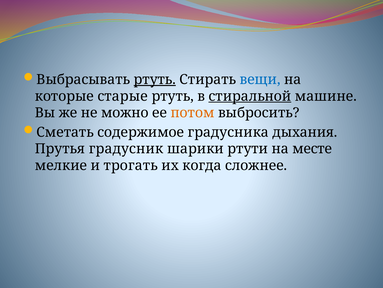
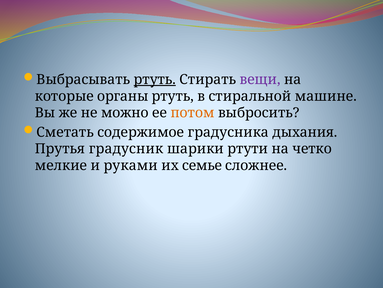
вещи colour: blue -> purple (260, 79)
старые: старые -> органы (123, 96)
стиральной underline: present -> none (250, 96)
месте: месте -> четко (312, 148)
трогать: трогать -> руками (131, 165)
когда: когда -> семье (202, 165)
